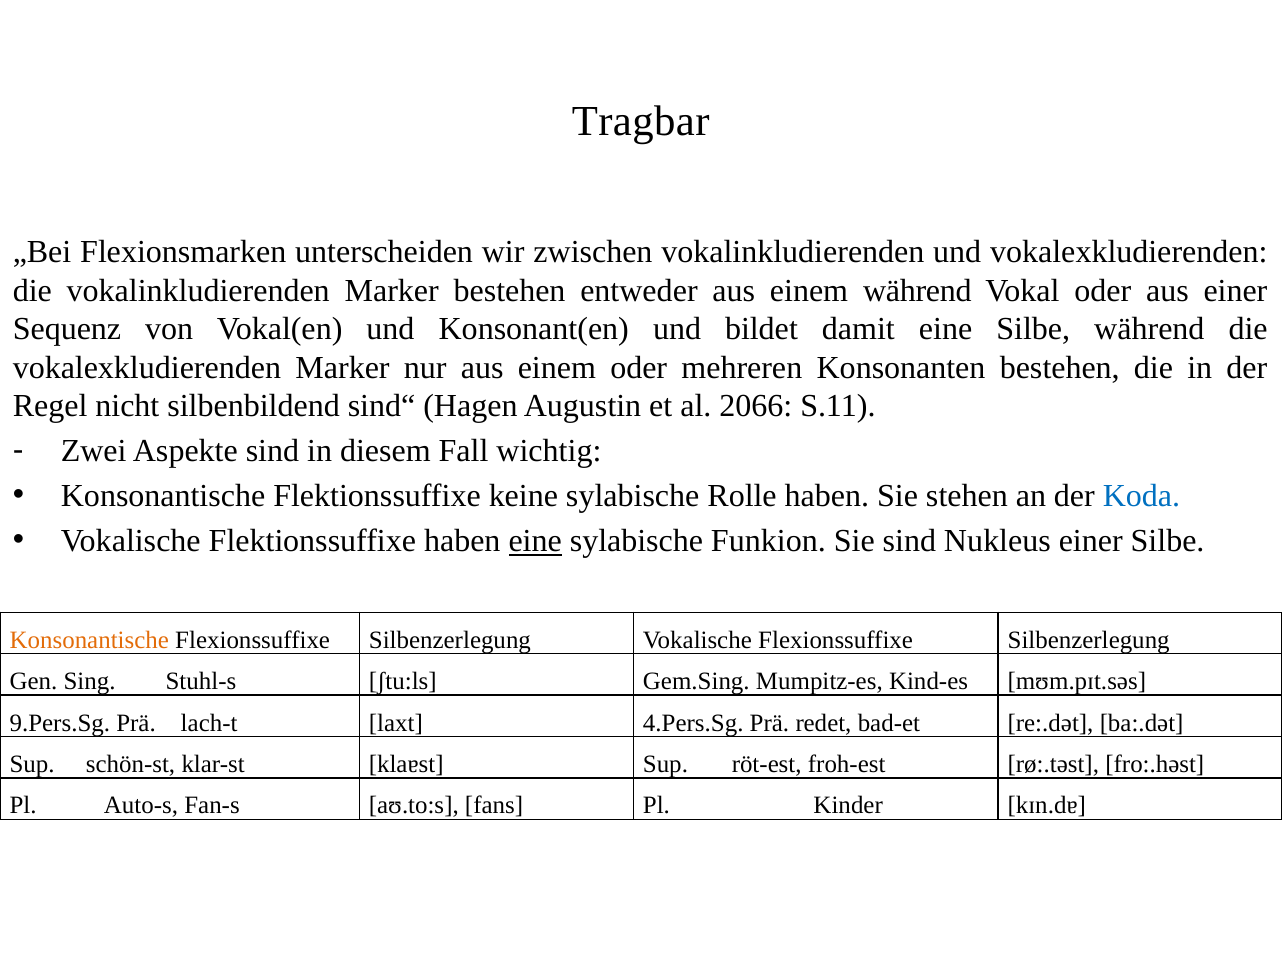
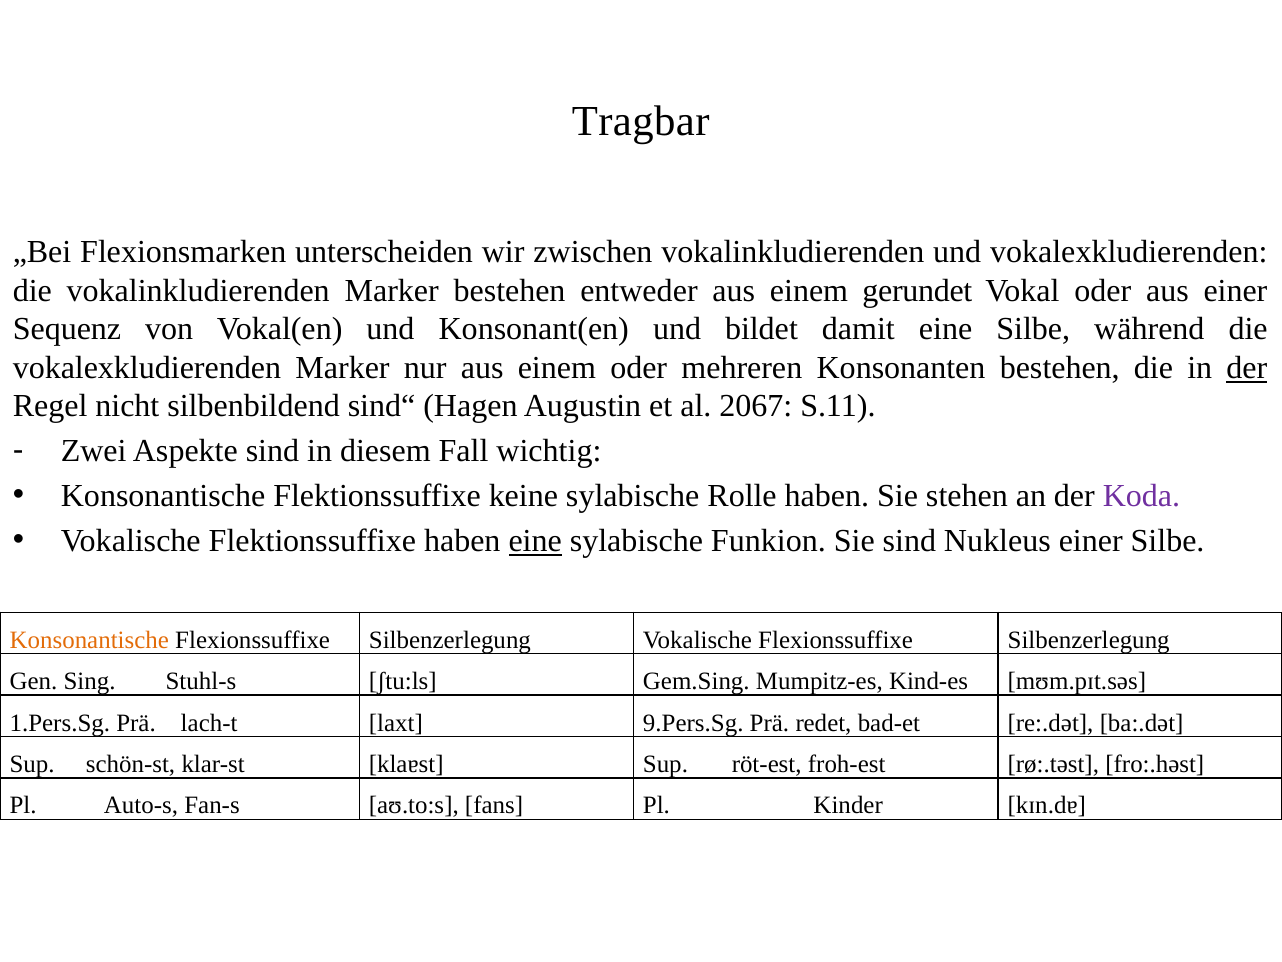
einem während: während -> gerundet (917, 291)
der underline: none -> present (1247, 368)
2066: 2066 -> 2067 (756, 406)
Koda colour: blue -> purple (1142, 496)
9.Pers.Sg: 9.Pers.Sg -> 1.Pers.Sg (60, 723)
4.Pers.Sg: 4.Pers.Sg -> 9.Pers.Sg (693, 723)
